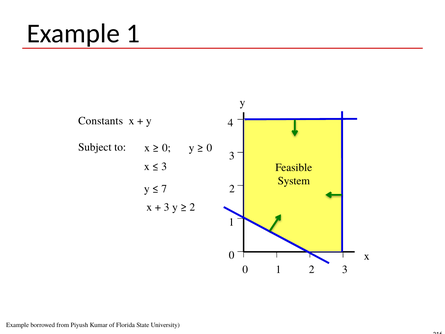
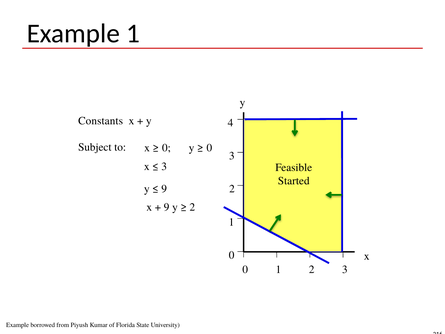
System: System -> Started (294, 181)
7: 7 -> 9 (164, 189)
3: 3 -> 9 (167, 207)
